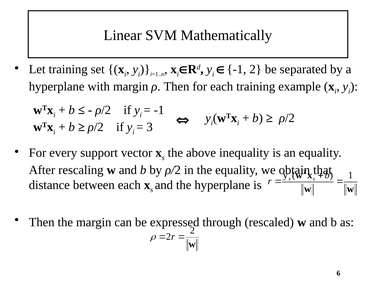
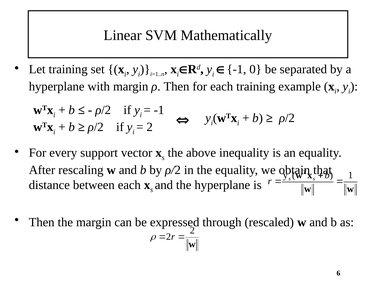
-1 2: 2 -> 0 (256, 69)
3: 3 -> 2 (150, 127)
